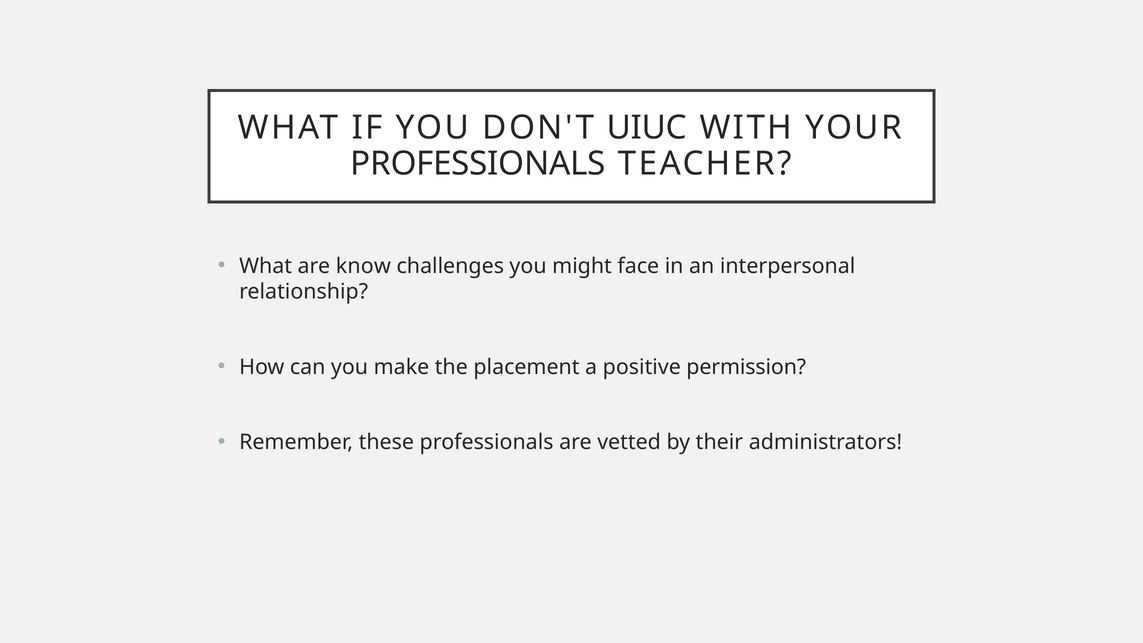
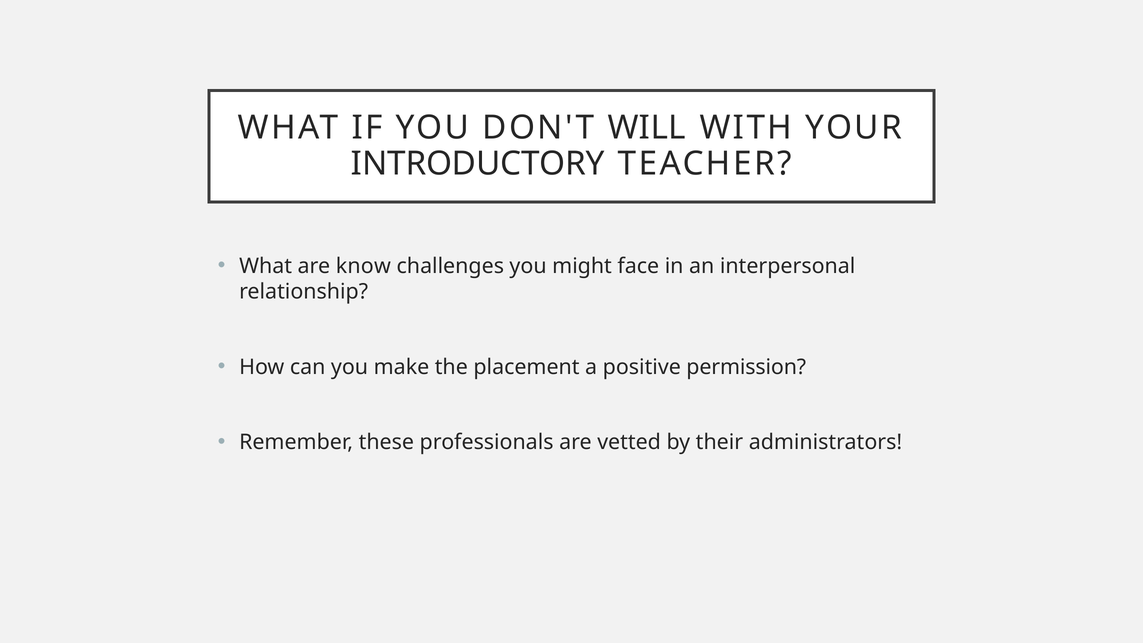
UIUC: UIUC -> WILL (647, 128)
PROFESSIONALS: PROFESSIONALS -> INTRODUCTORY (478, 164)
